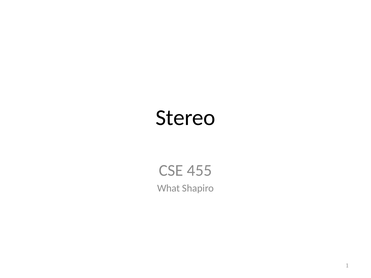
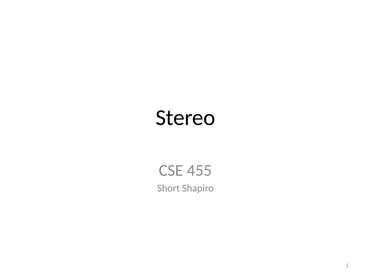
What: What -> Short (168, 188)
